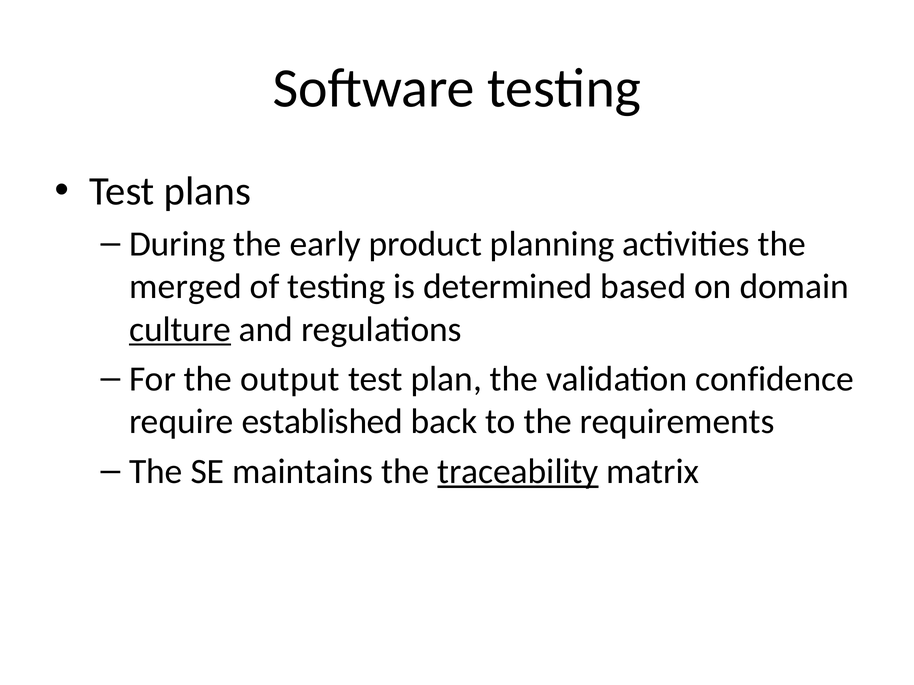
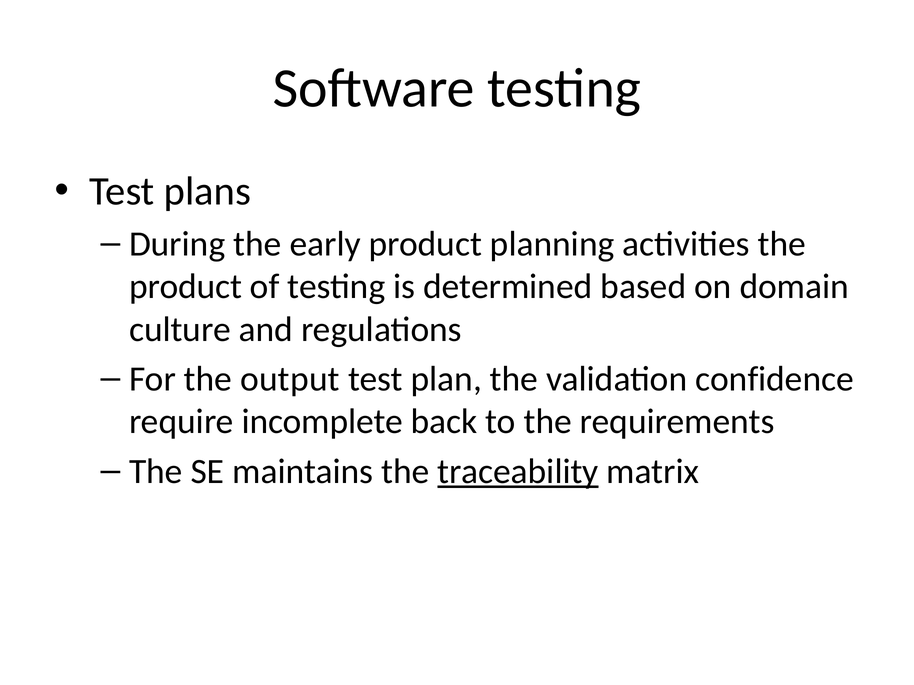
merged: merged -> product (186, 287)
culture underline: present -> none (180, 330)
established: established -> incomplete (322, 422)
